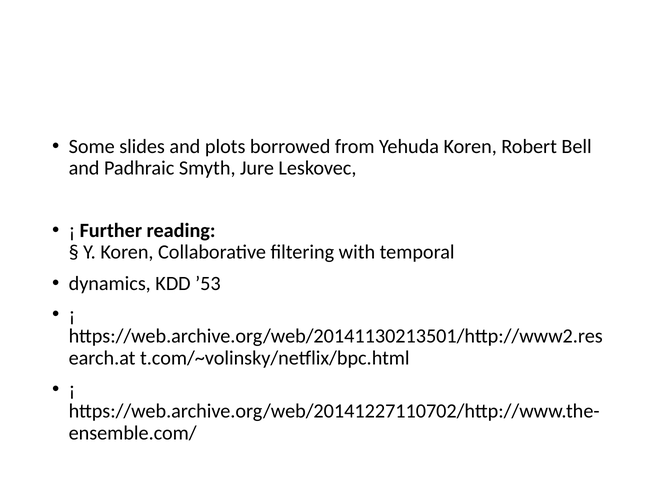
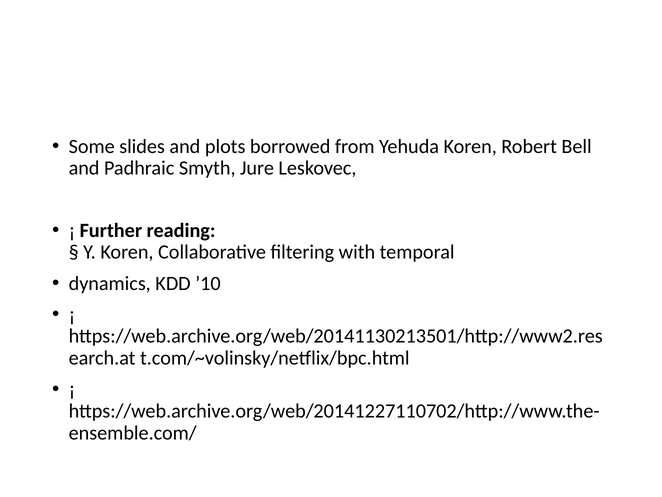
’53: ’53 -> ’10 (208, 283)
